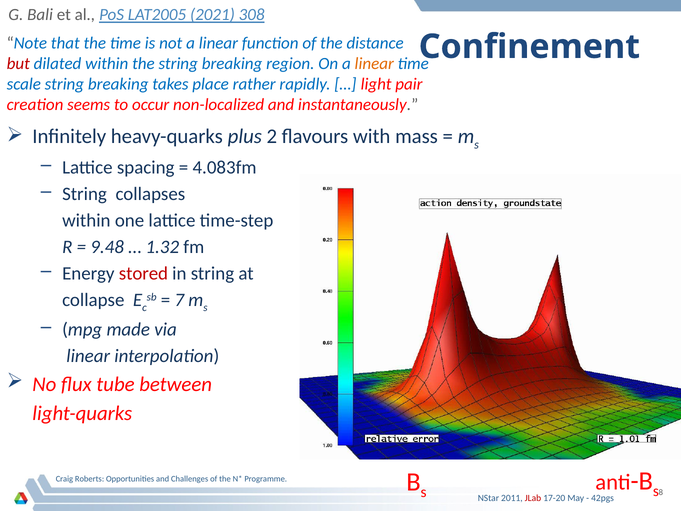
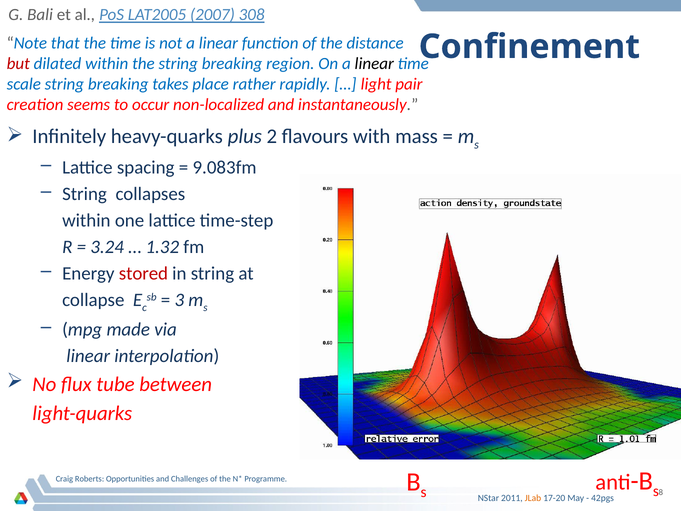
2021: 2021 -> 2007 (212, 15)
linear colour: orange -> black (374, 64)
4.083fm: 4.083fm -> 9.083fm (225, 167)
9.48: 9.48 -> 3.24 (107, 247)
7: 7 -> 3 (179, 300)
JLab colour: red -> orange (533, 498)
